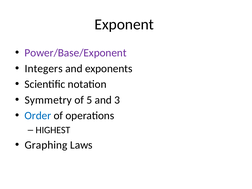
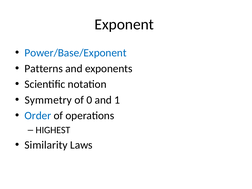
Power/Base/Exponent colour: purple -> blue (76, 53)
Integers: Integers -> Patterns (44, 69)
5: 5 -> 0 (89, 100)
3: 3 -> 1 (117, 100)
Graphing: Graphing -> Similarity (46, 145)
